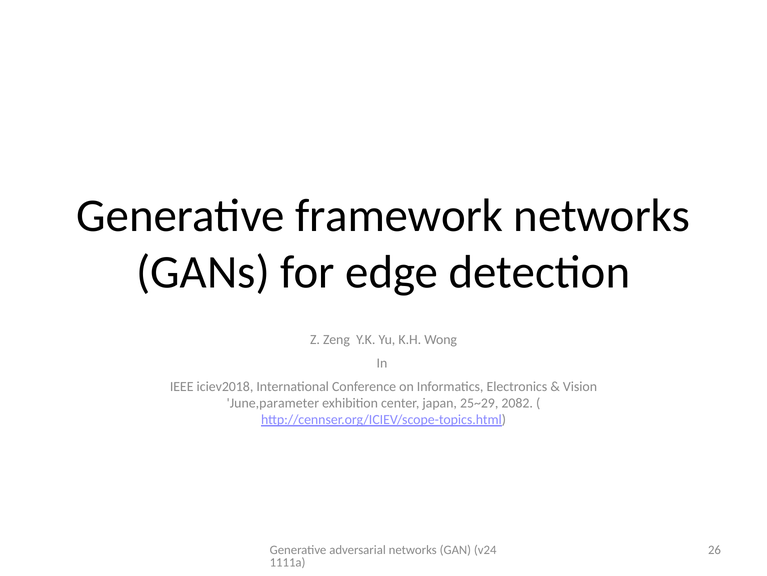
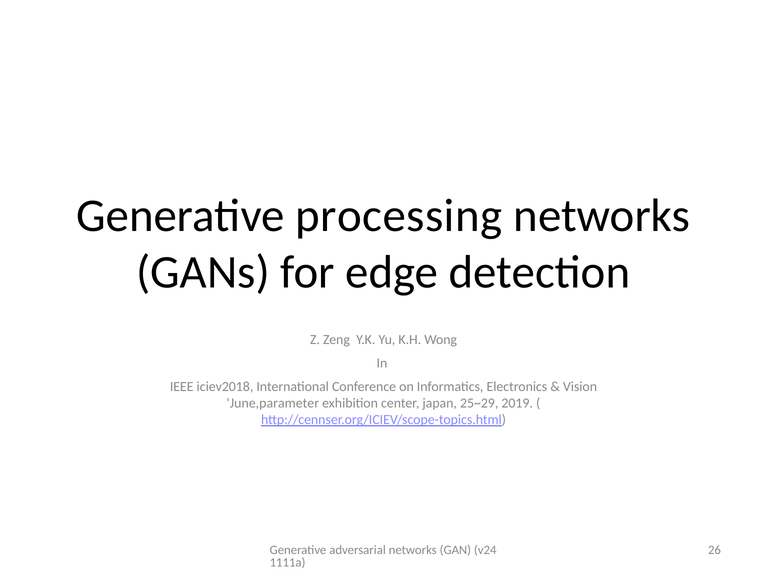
framework: framework -> processing (399, 215)
2082: 2082 -> 2019 (517, 403)
